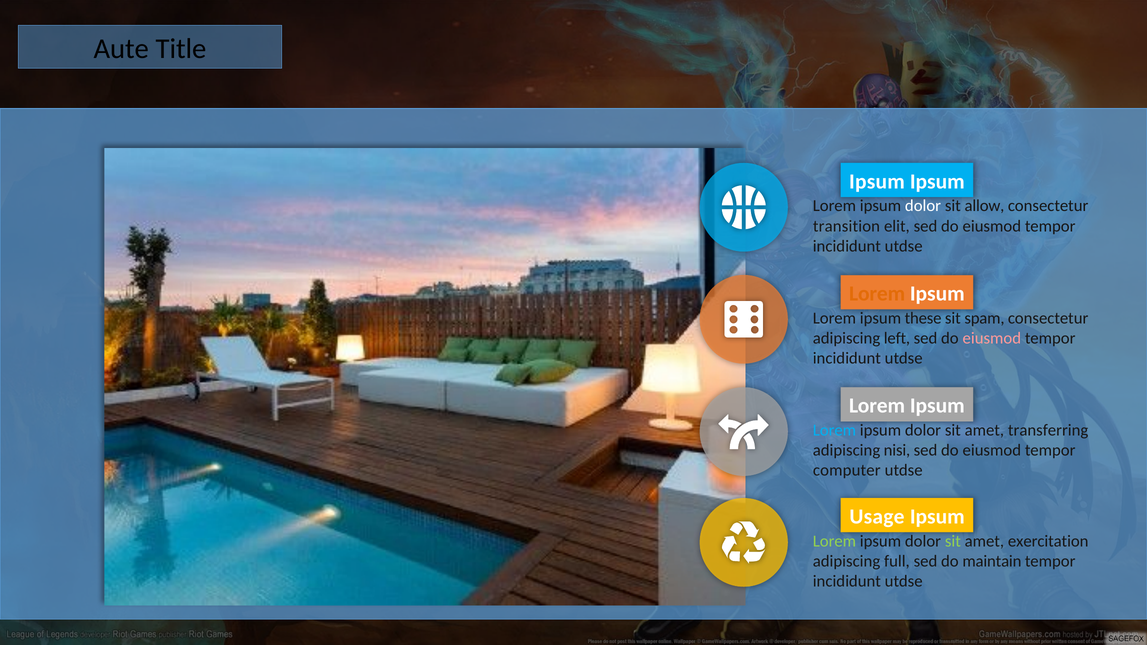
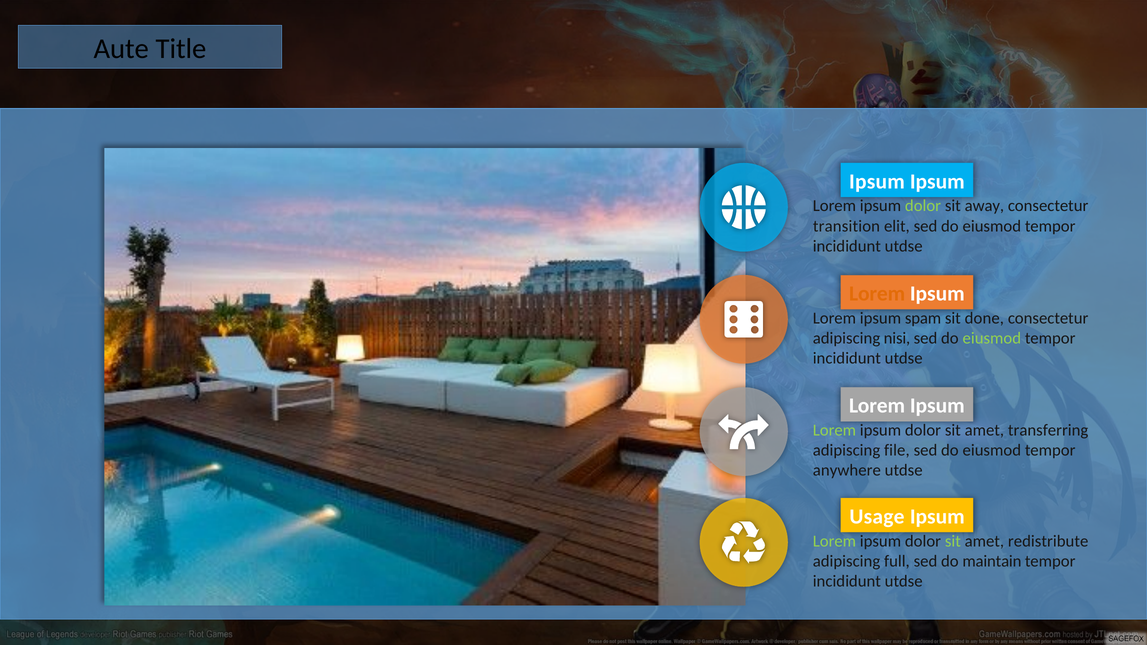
dolor colour: white -> light green (923, 206)
allow: allow -> away (984, 206)
these: these -> spam (923, 318)
spam: spam -> done (984, 318)
left: left -> nisi (897, 338)
eiusmod colour: pink -> light green (992, 338)
Lorem colour: light blue -> light green (834, 430)
nisi: nisi -> file (897, 451)
computer: computer -> anywhere (847, 471)
exercitation: exercitation -> redistribute (1048, 541)
